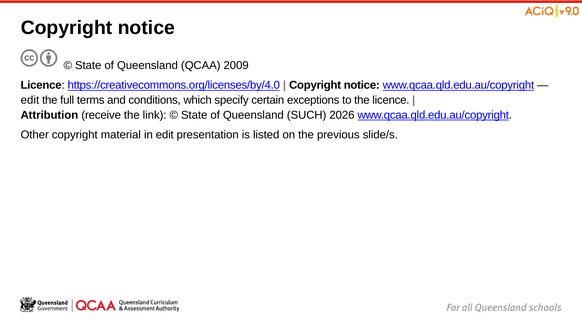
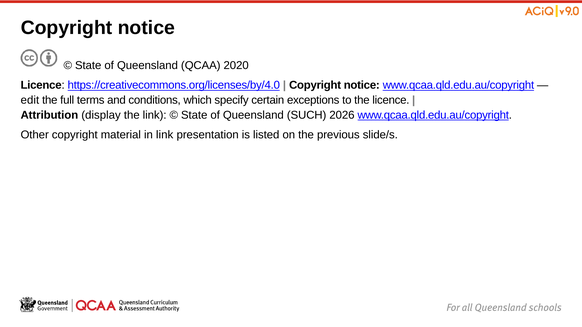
2009: 2009 -> 2020 (236, 66)
receive: receive -> display (101, 115)
in edit: edit -> link (165, 135)
